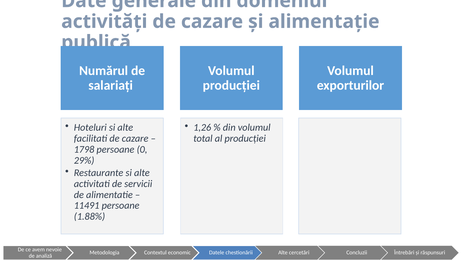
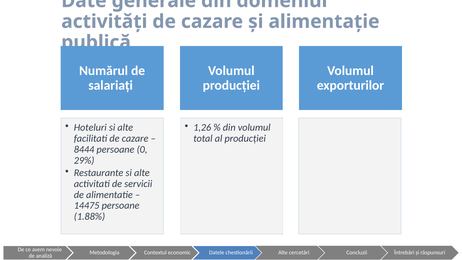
1798: 1798 -> 8444 (84, 149)
11491: 11491 -> 14475 (87, 205)
